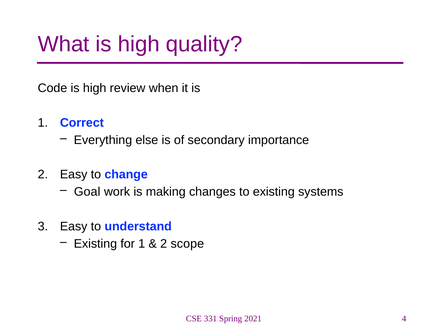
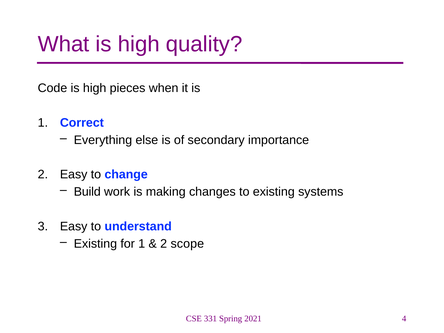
review: review -> pieces (128, 88)
Goal: Goal -> Build (87, 192)
